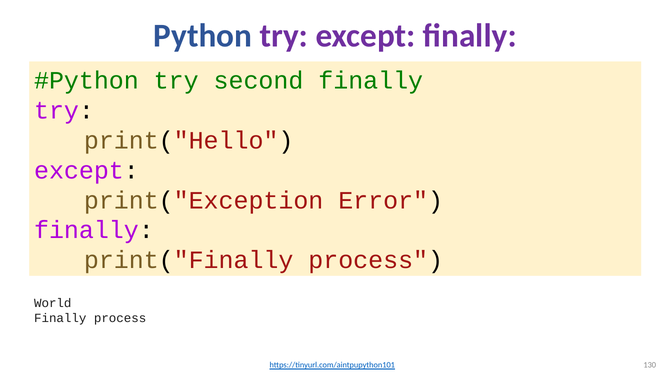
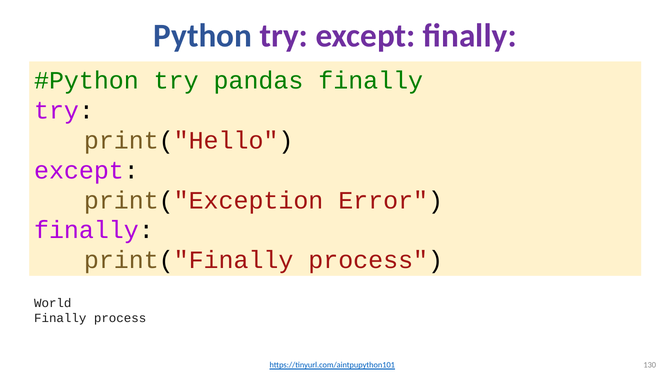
second: second -> pandas (258, 81)
